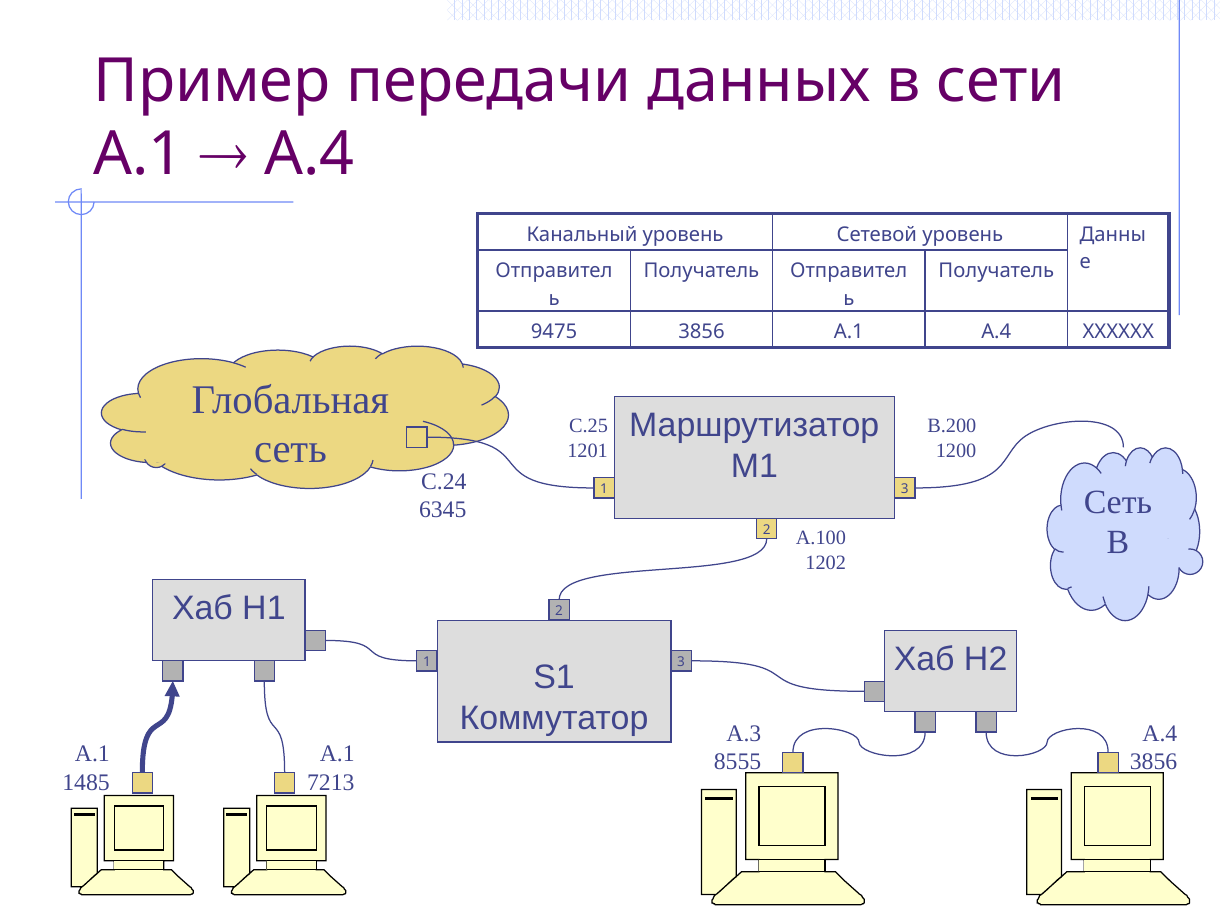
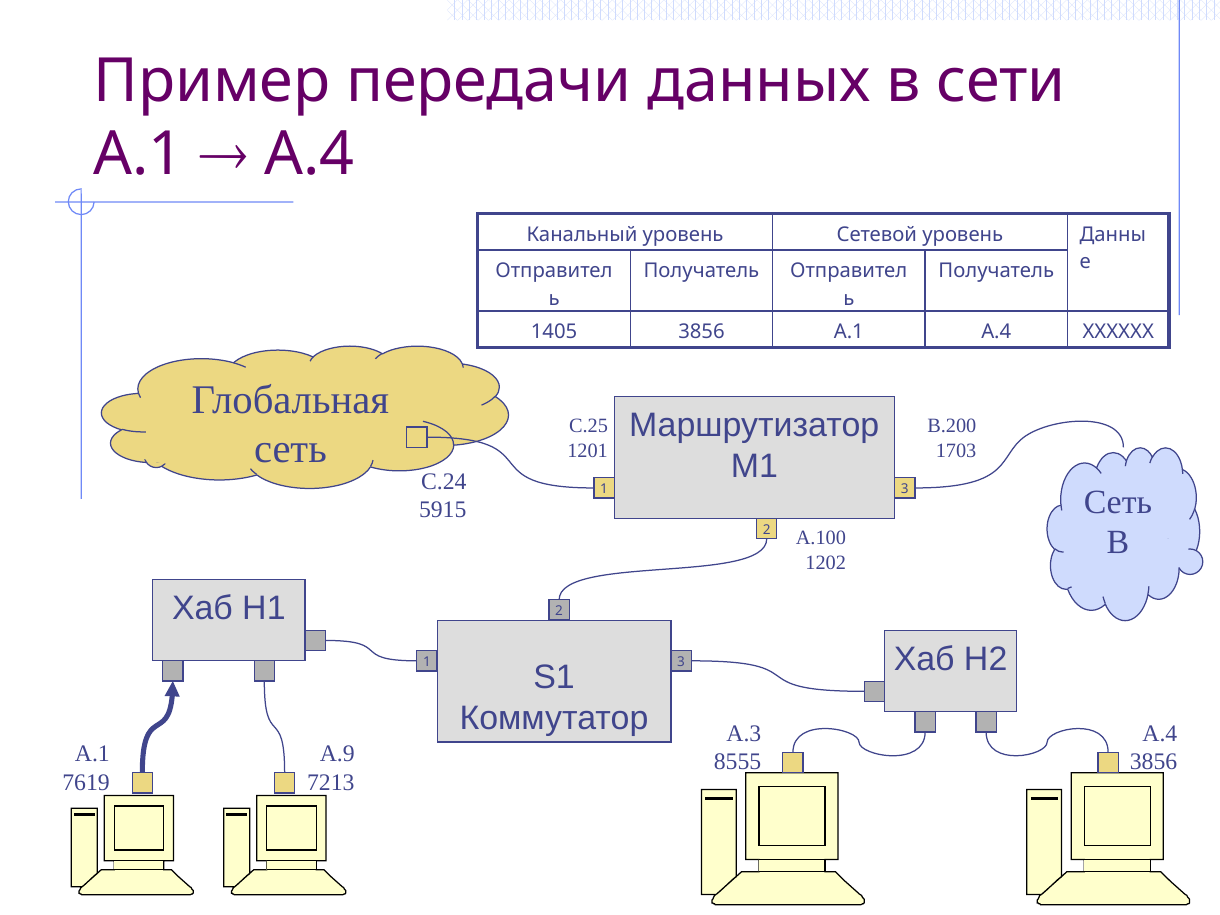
9475: 9475 -> 1405 (554, 332)
1200: 1200 -> 1703 (956, 451)
6345: 6345 -> 5915 (443, 510)
A.1: A.1 -> A.9 (337, 754)
1485: 1485 -> 7619 (86, 782)
